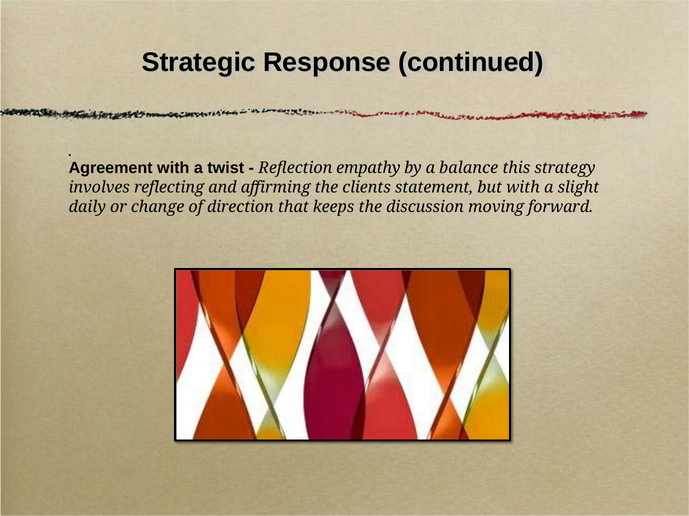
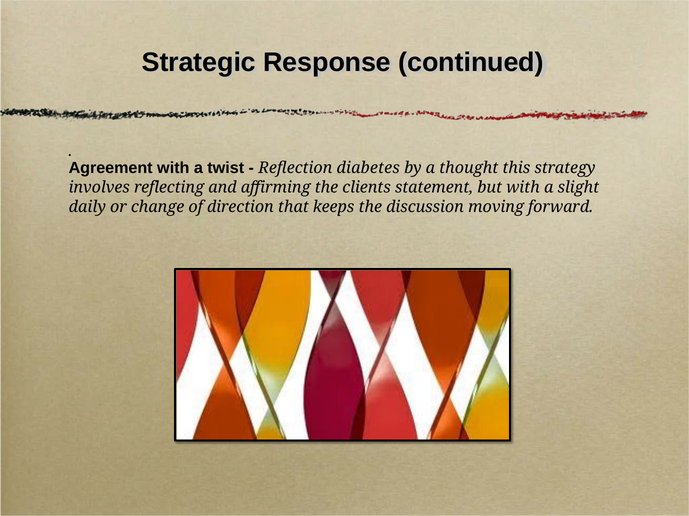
empathy: empathy -> diabetes (368, 168)
balance: balance -> thought (469, 168)
